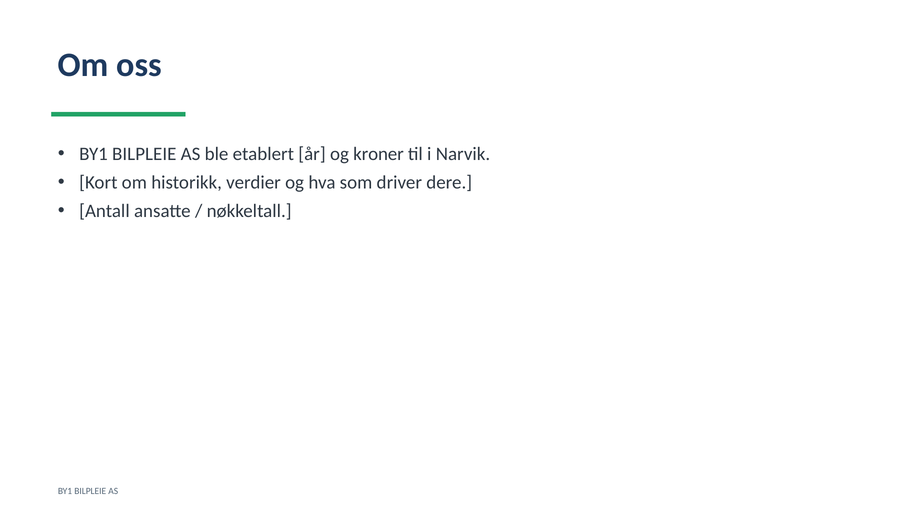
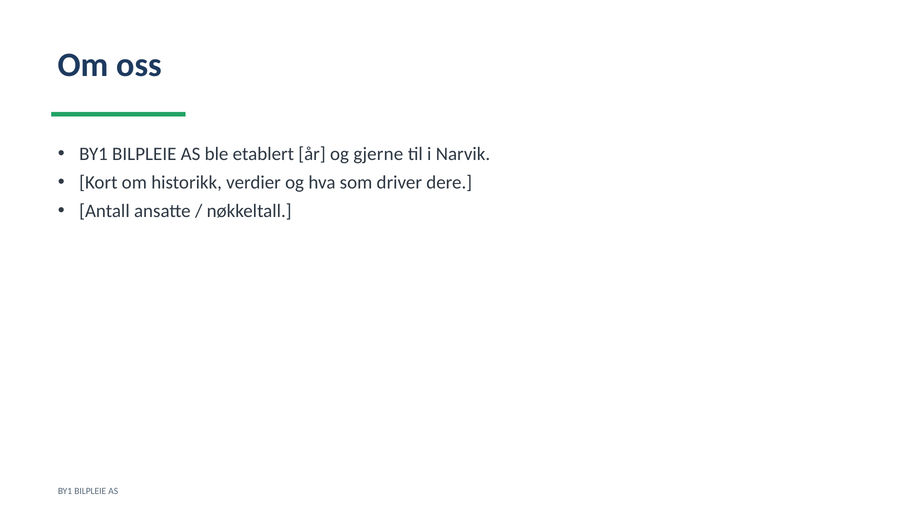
kroner: kroner -> gjerne (378, 154)
